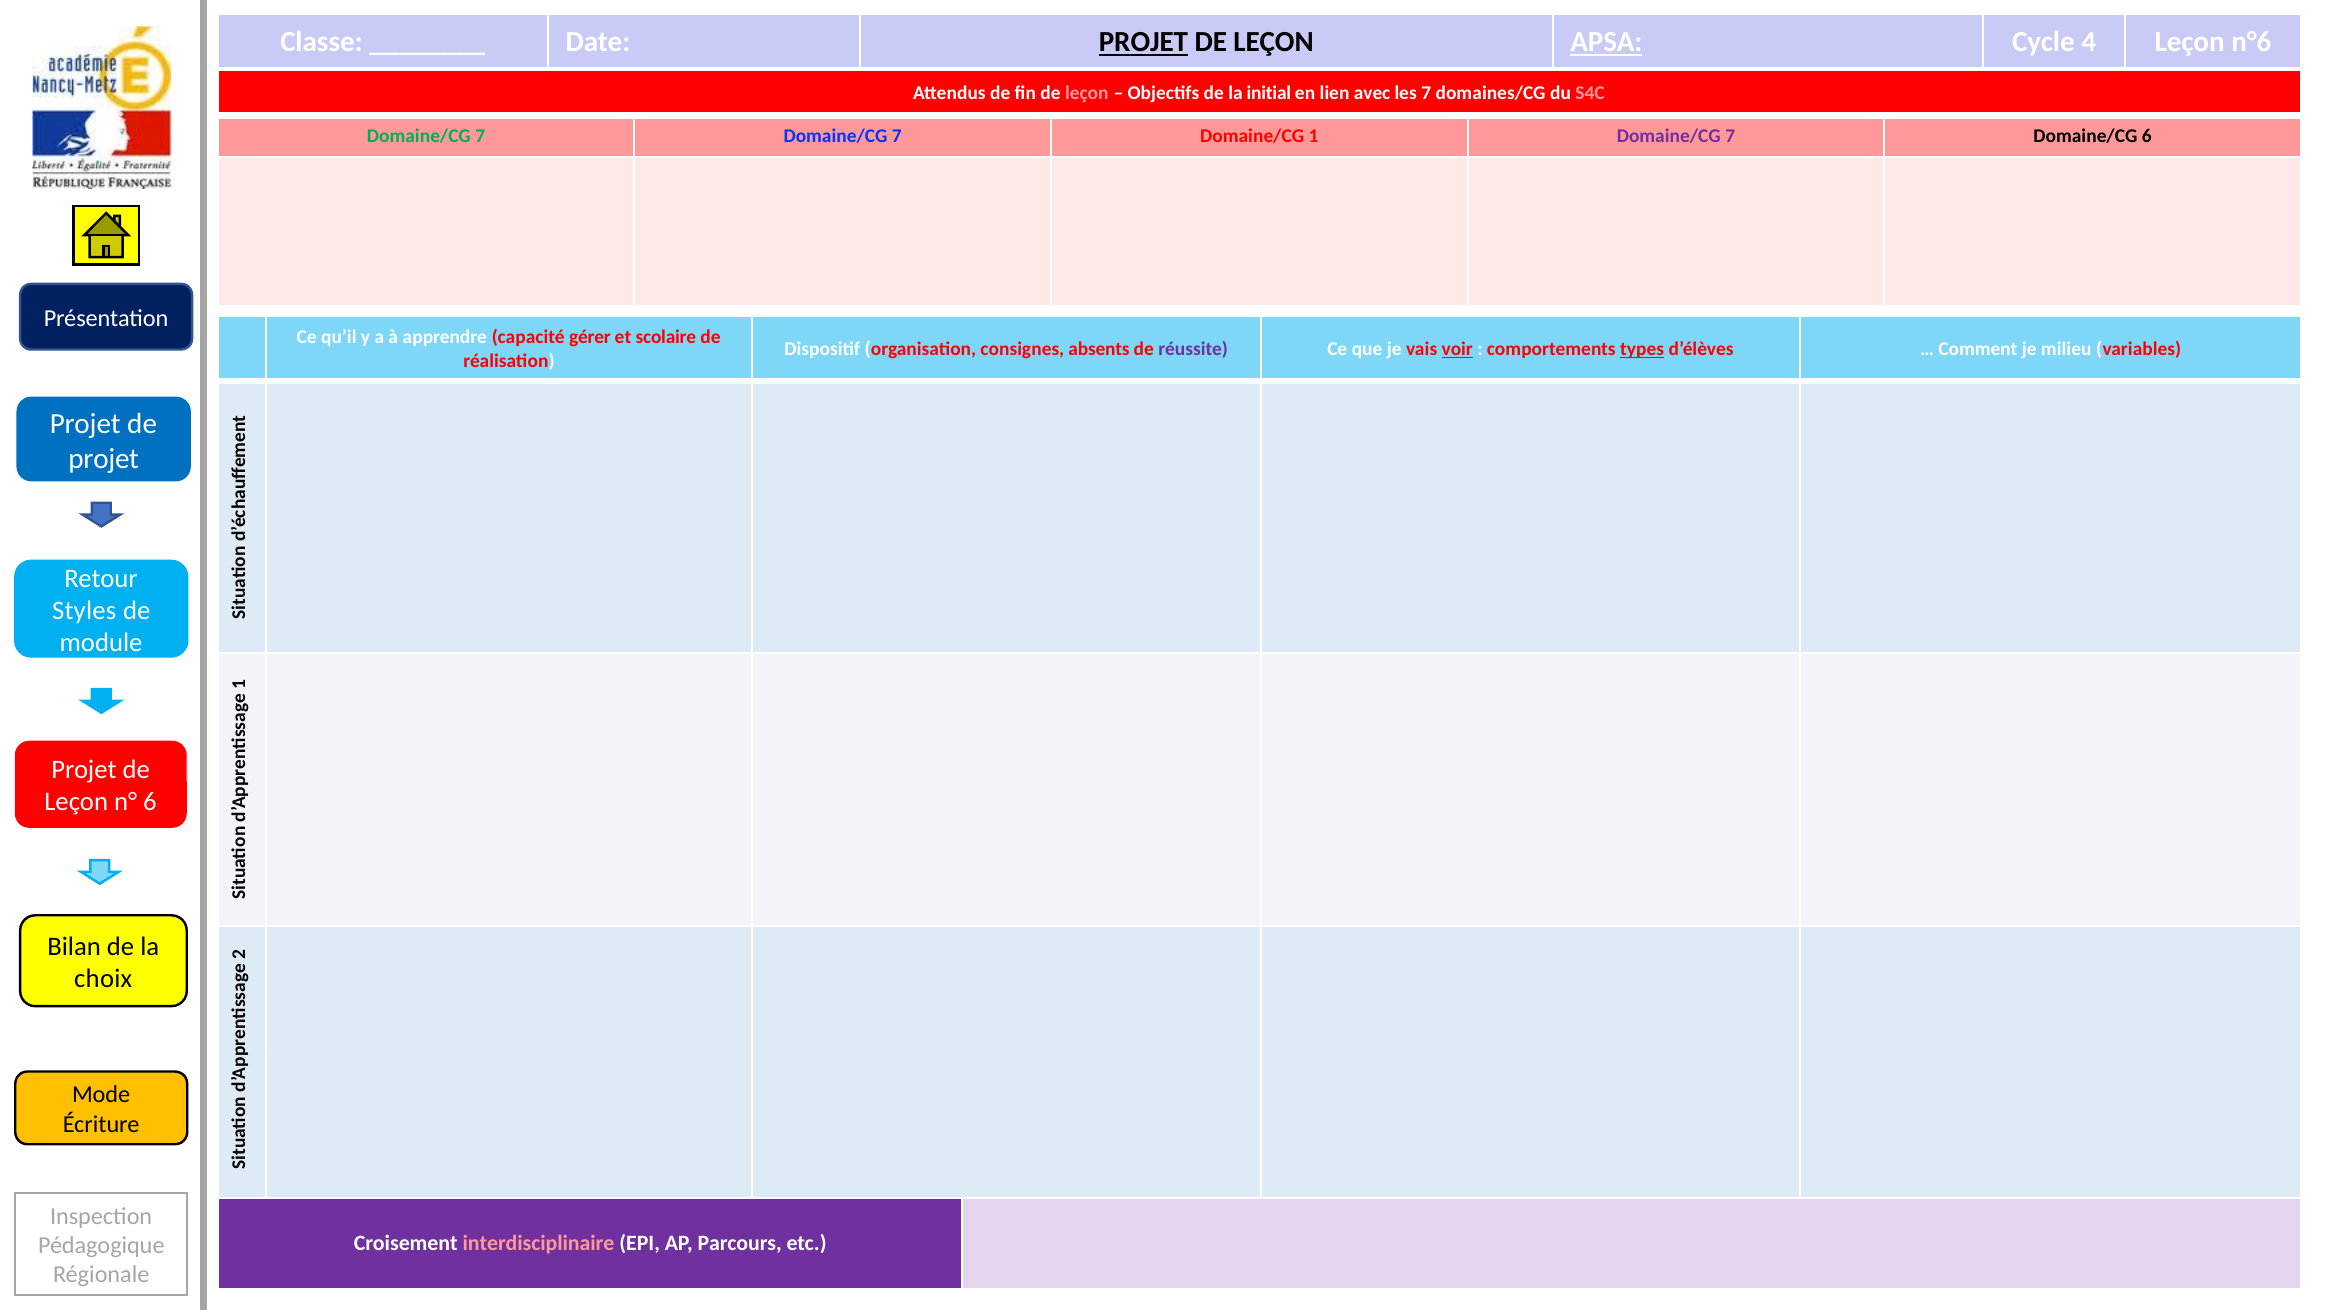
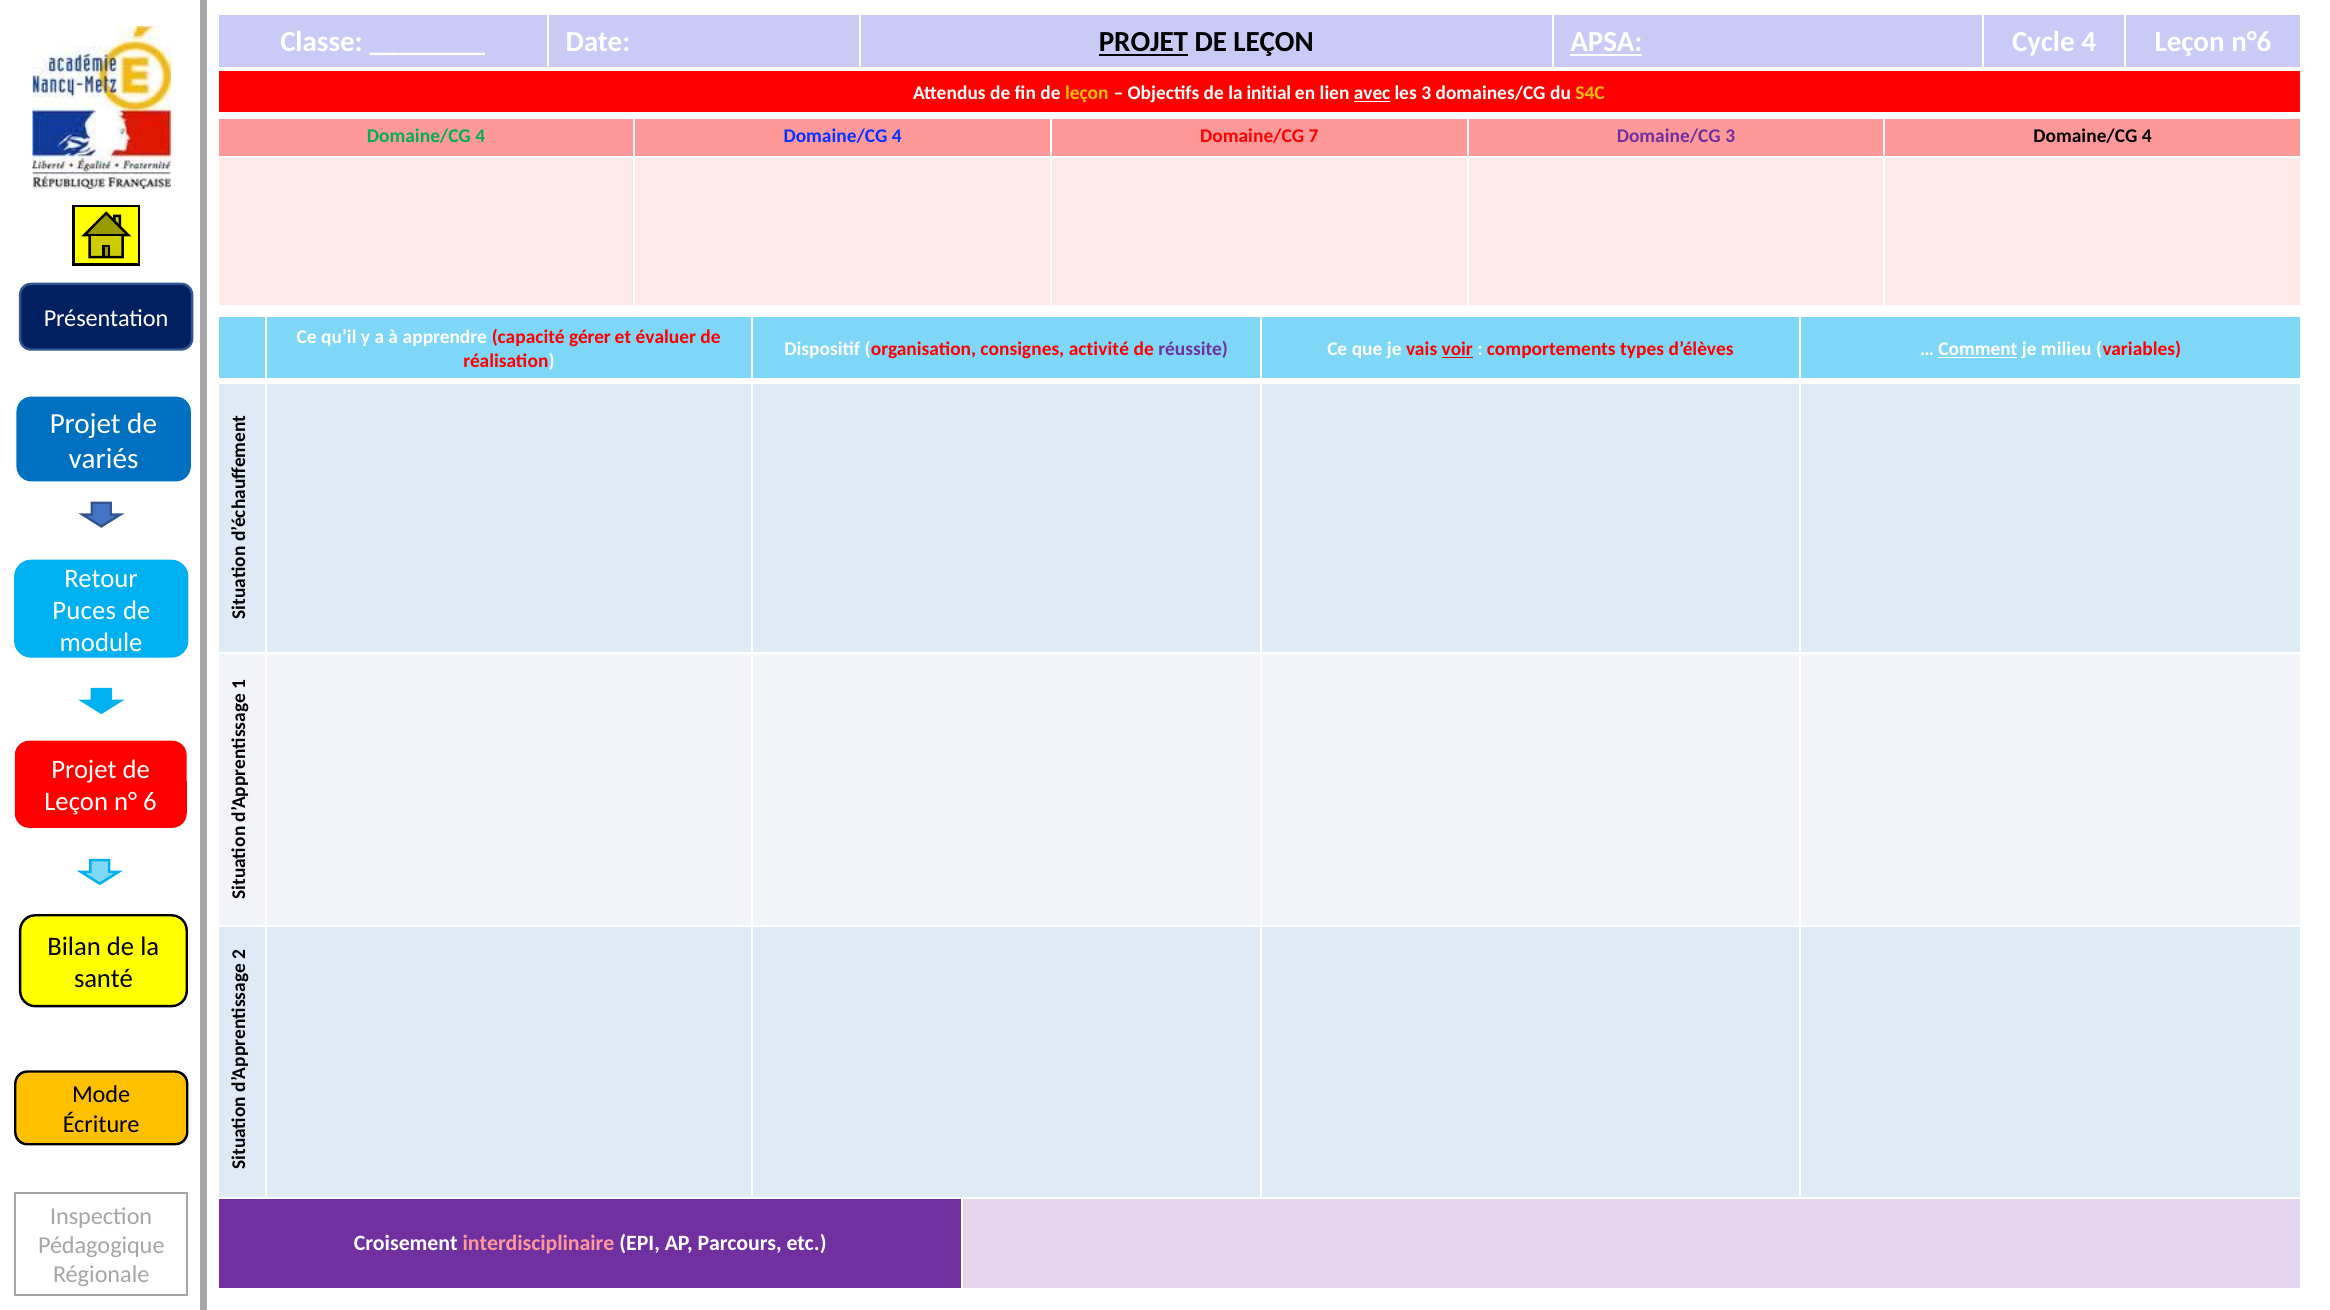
leçon colour: pink -> yellow (1087, 93)
avec underline: none -> present (1372, 93)
les 7: 7 -> 3 (1426, 93)
S4C colour: pink -> yellow (1590, 93)
7: 7 -> 4 (480, 136)
7: 7 -> 4 (897, 136)
Domaine/CG 1: 1 -> 7 (1314, 136)
7: 7 -> 3 (1730, 136)
6: 6 -> 4 (2147, 136)
scolaire: scolaire -> évaluer (666, 337)
absents: absents -> activité (1099, 349)
types underline: present -> none (1642, 349)
Comment underline: none -> present (1978, 349)
projet: projet -> variés (104, 459)
Styles: Styles -> Puces (84, 611)
choix: choix -> santé (103, 979)
